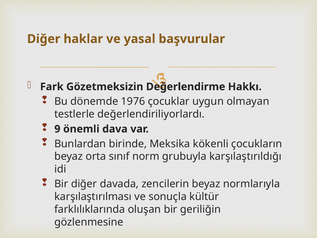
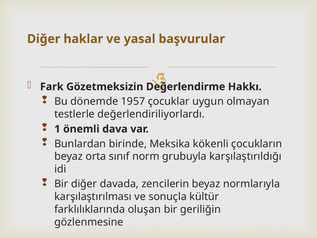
1976: 1976 -> 1957 (133, 101)
9: 9 -> 1 (57, 129)
